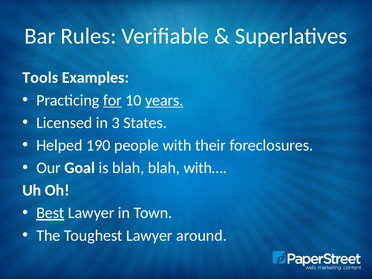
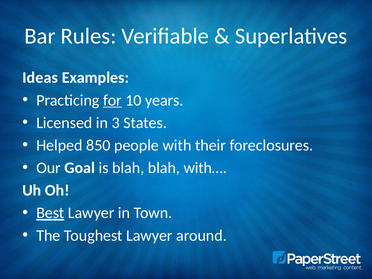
Tools: Tools -> Ideas (40, 78)
years underline: present -> none (164, 100)
190: 190 -> 850 (98, 145)
